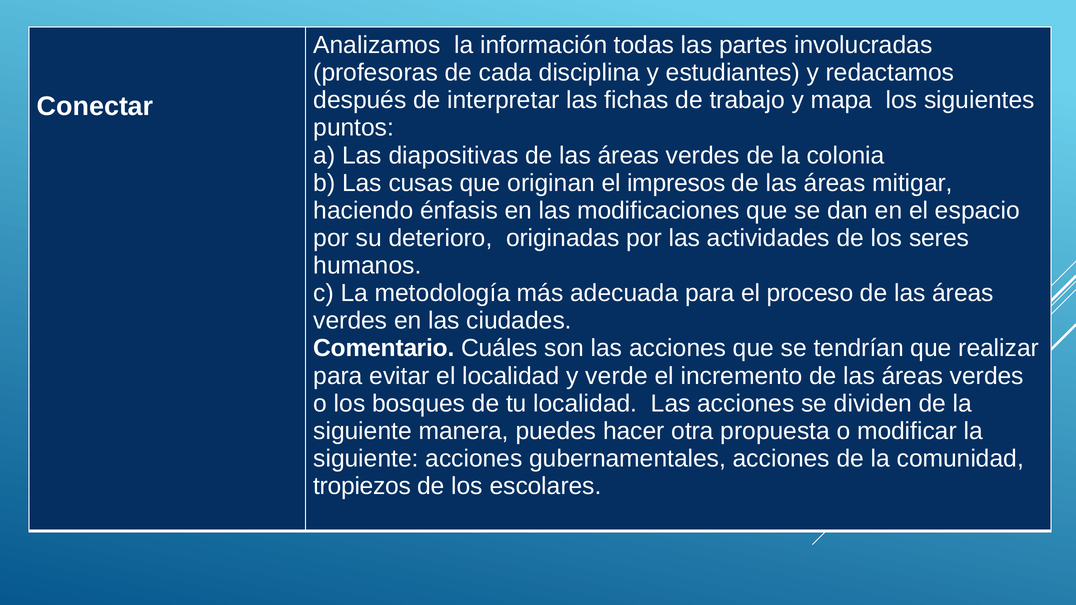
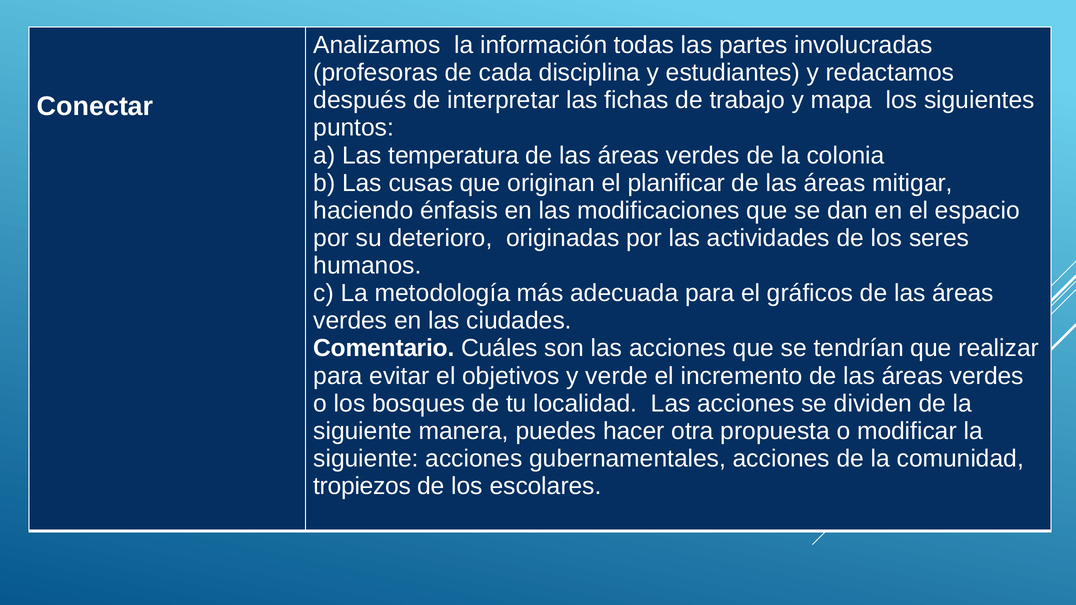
diapositivas: diapositivas -> temperatura (454, 155)
impresos: impresos -> planificar (676, 183)
proceso: proceso -> gráficos (810, 293)
el localidad: localidad -> objetivos (511, 376)
